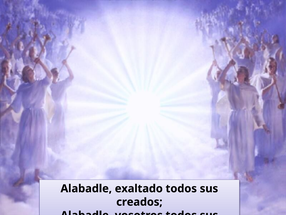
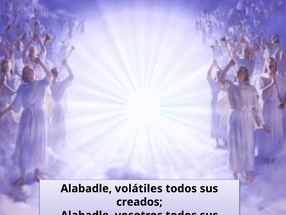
exaltado: exaltado -> volátiles (139, 188)
